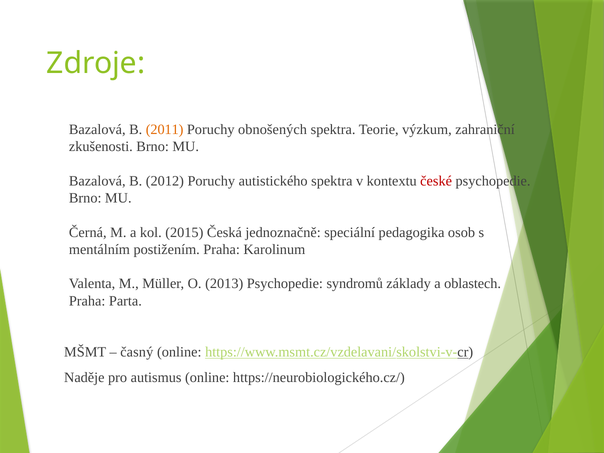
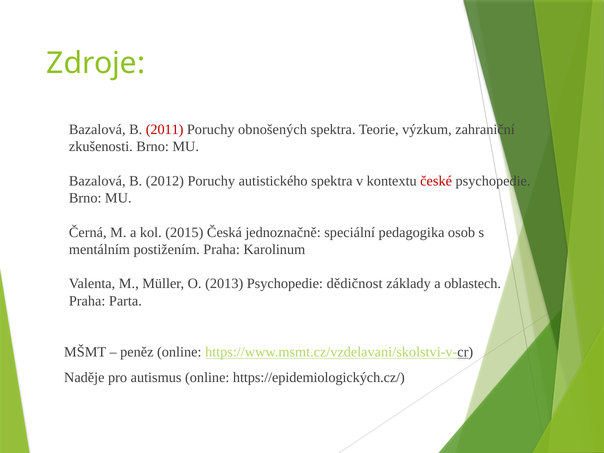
2011 colour: orange -> red (165, 130)
syndromů: syndromů -> dědičnost (355, 284)
časný: časný -> peněz (137, 352)
https://neurobiologického.cz/: https://neurobiologického.cz/ -> https://epidemiologických.cz/ (319, 377)
